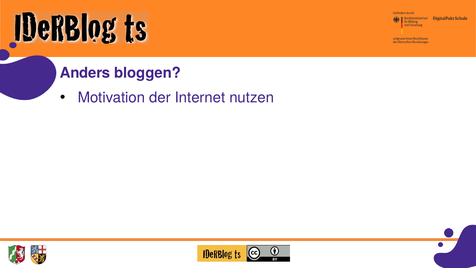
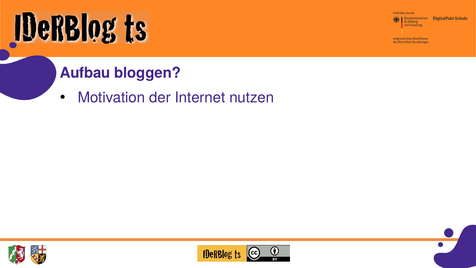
Anders: Anders -> Aufbau (85, 73)
